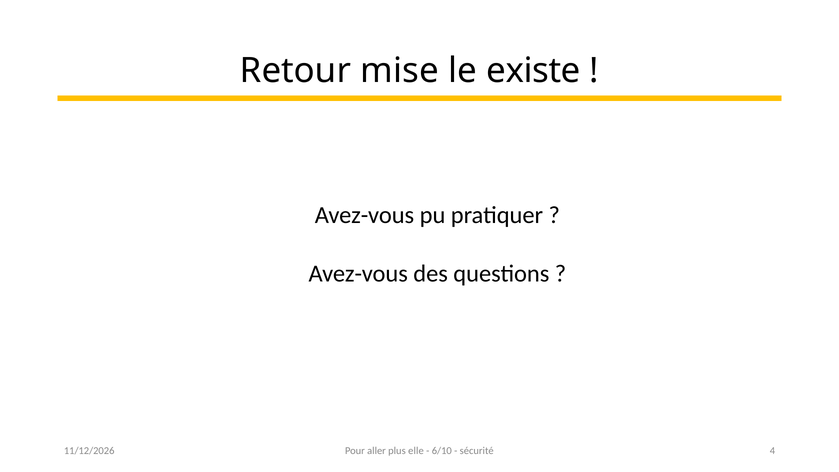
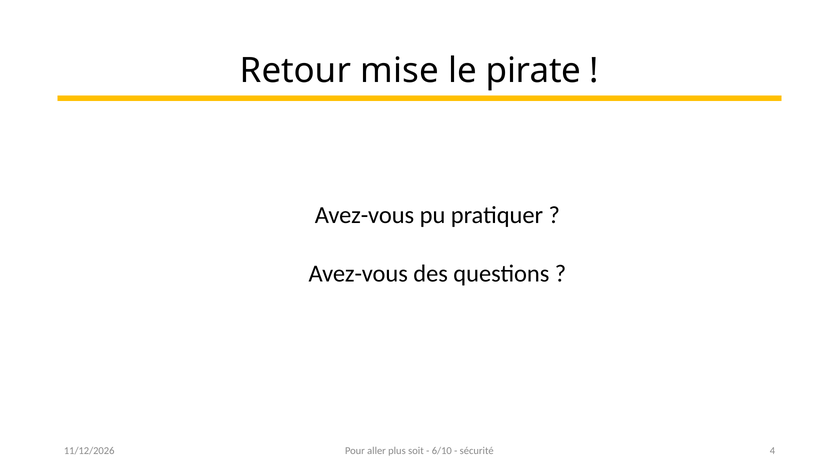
existe: existe -> pirate (533, 70)
elle: elle -> soit (416, 451)
